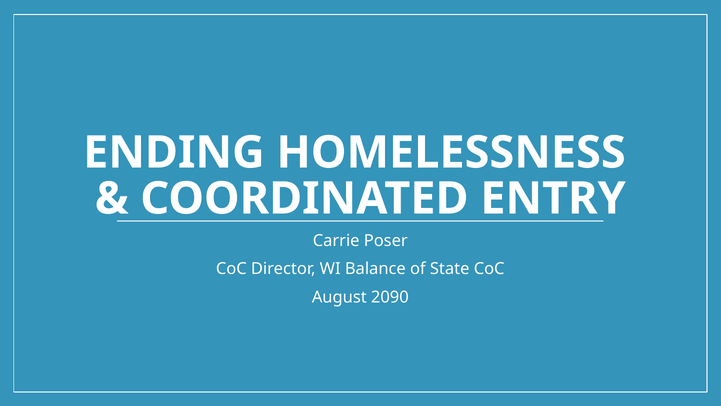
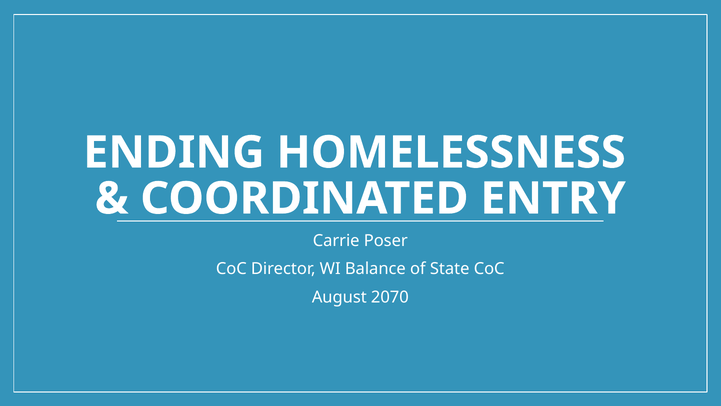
2090: 2090 -> 2070 (390, 297)
